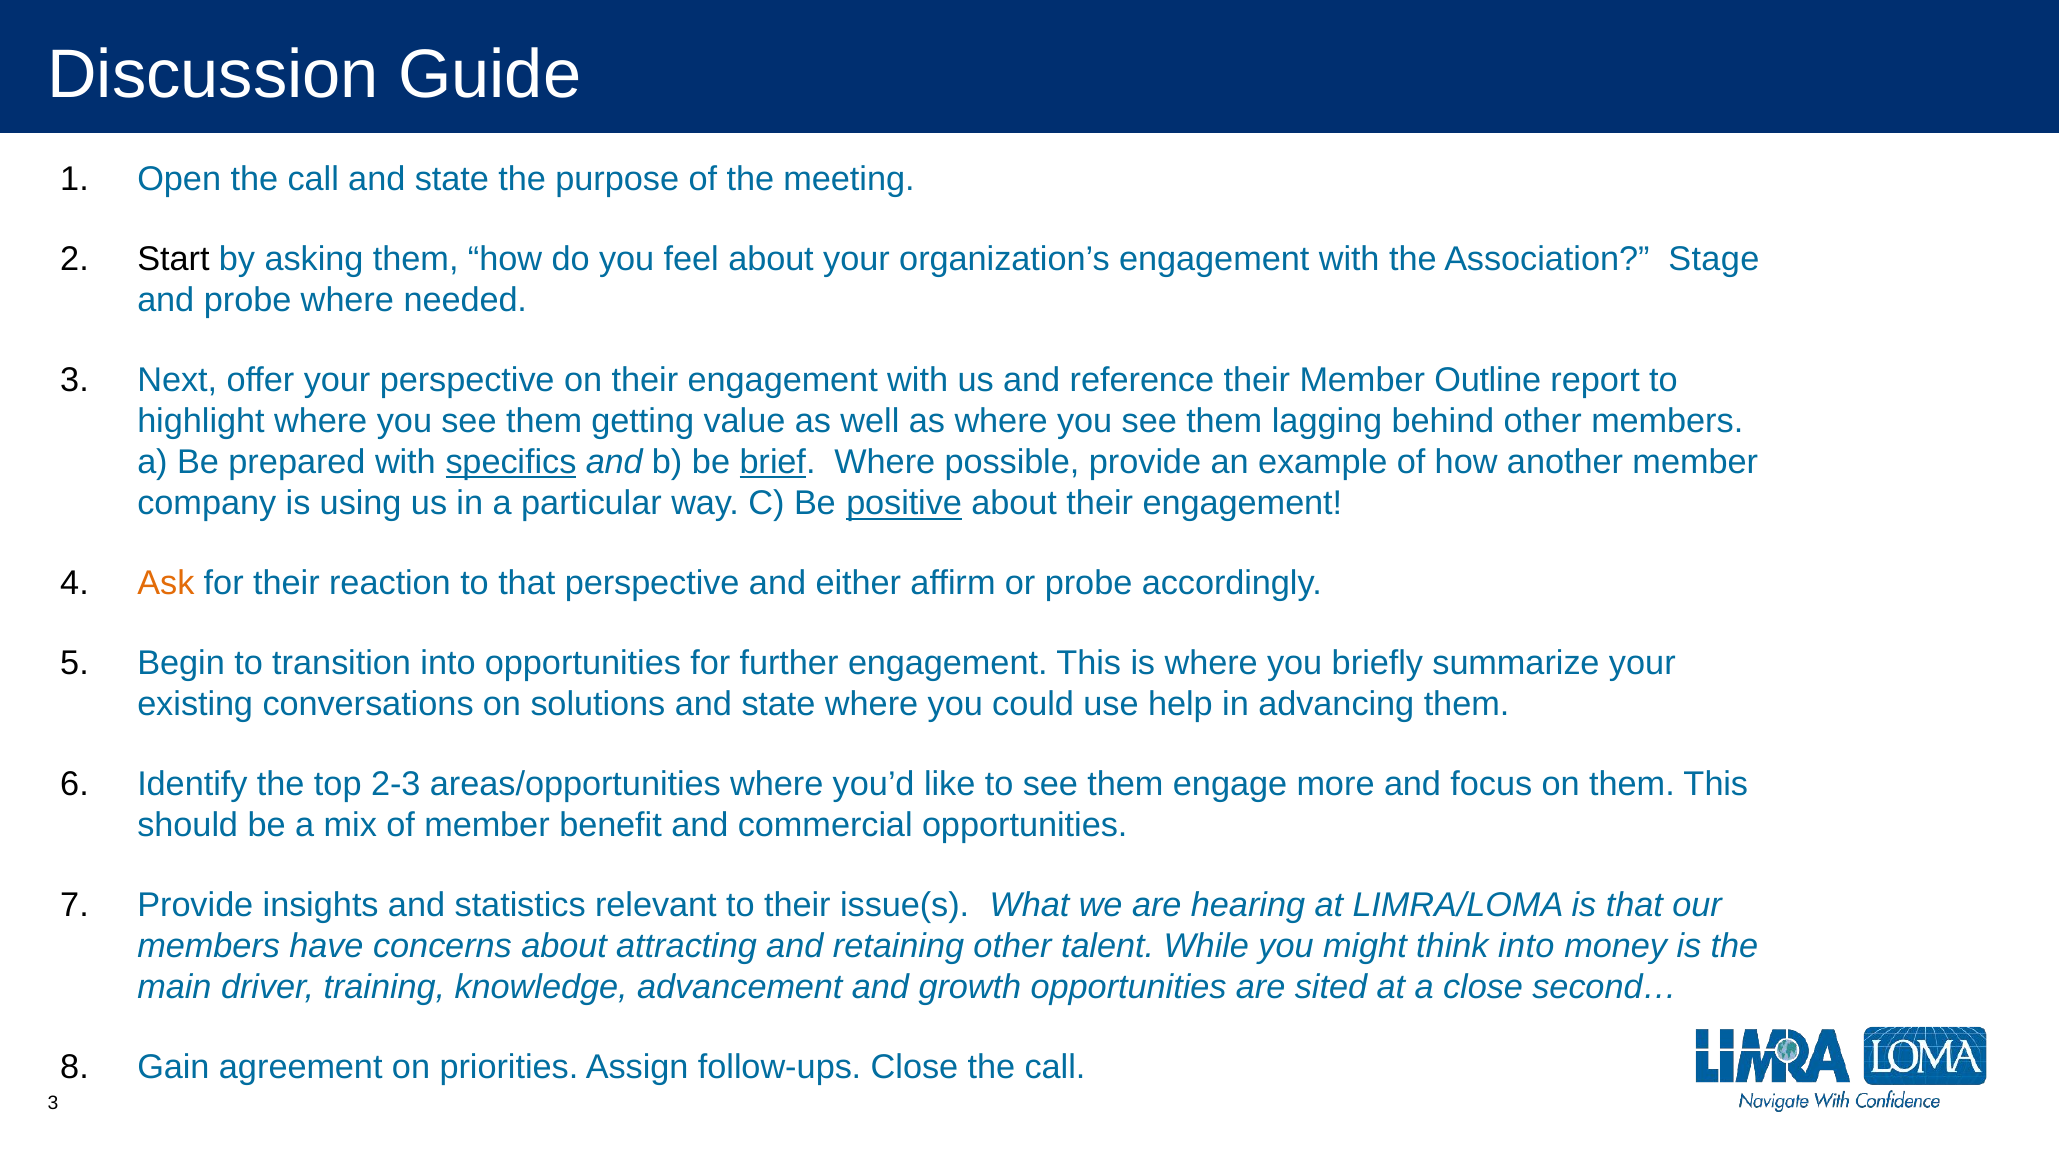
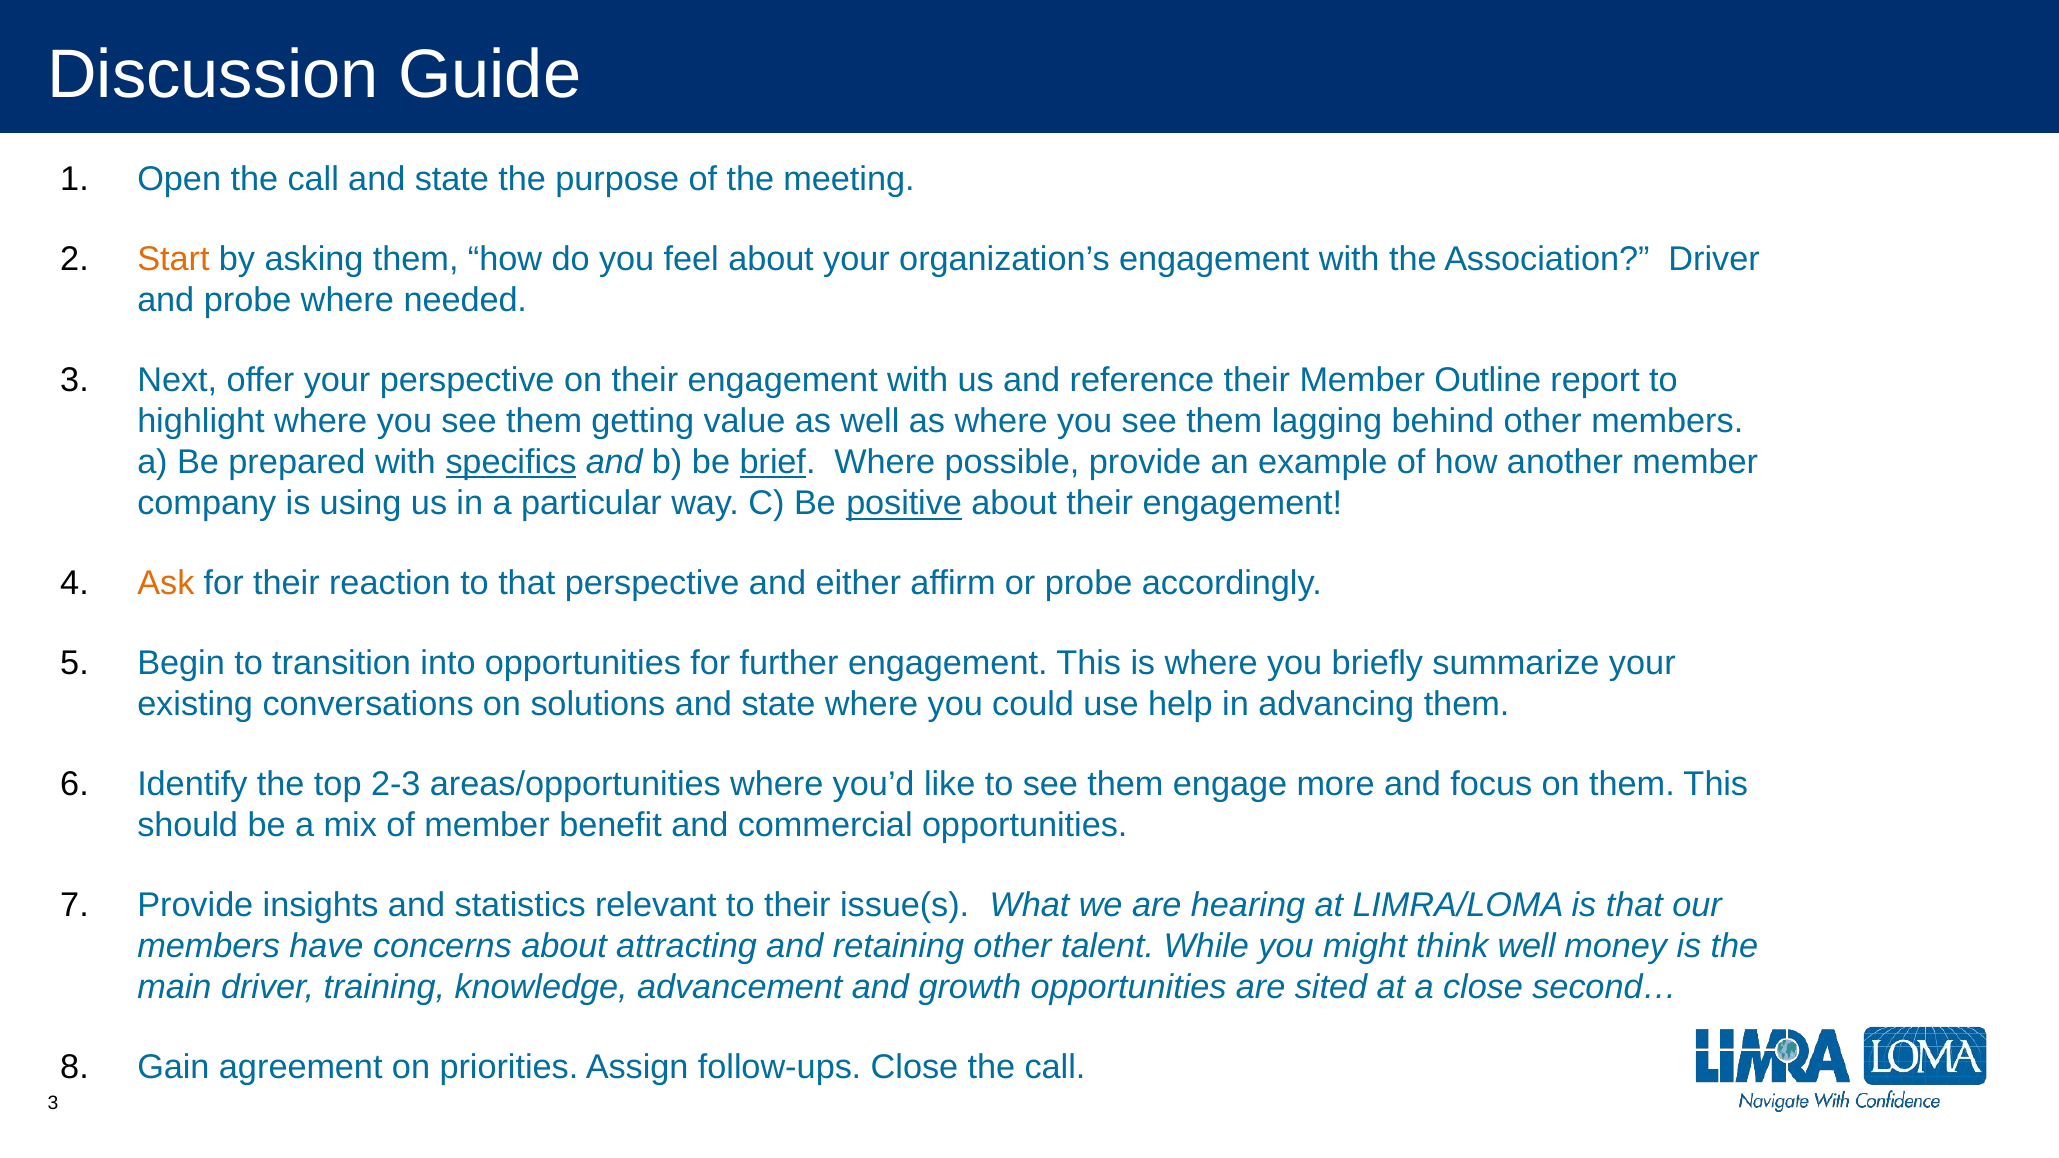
Start colour: black -> orange (173, 259)
Association Stage: Stage -> Driver (1714, 259)
think into: into -> well (1527, 946)
